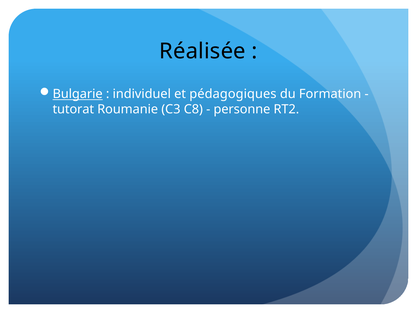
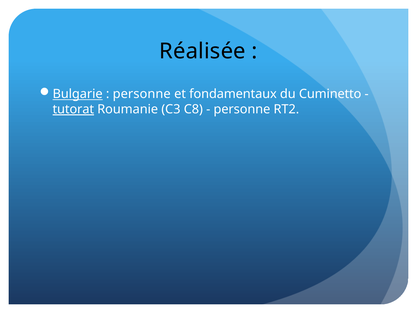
individuel: individuel -> personne (142, 94)
pédagogiques: pédagogiques -> fondamentaux (233, 94)
Formation: Formation -> Cuminetto (330, 94)
tutorat underline: none -> present (73, 109)
